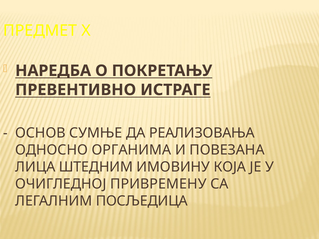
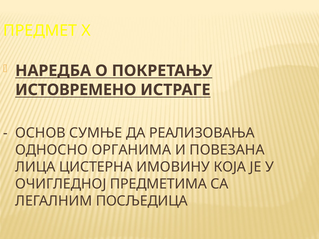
ПРЕВЕНТИВНО: ПРЕВЕНТИВНО -> ИСТОВРЕМЕНО (76, 90)
ШТЕДНИМ: ШТЕДНИМ -> ЦИСТЕРНА (96, 167)
ПРИВРЕМЕНУ: ПРИВРЕМЕНУ -> ПРЕДМЕТИМА (158, 184)
